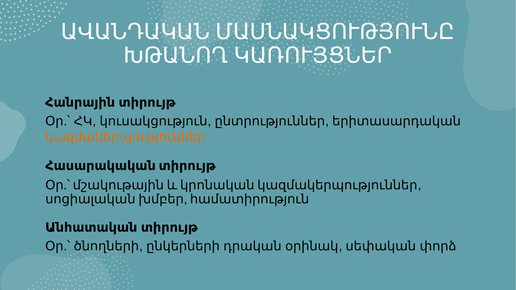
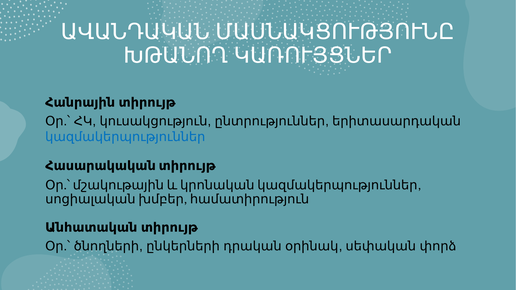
կազմակերպություններ colour: orange -> blue (125, 137)
